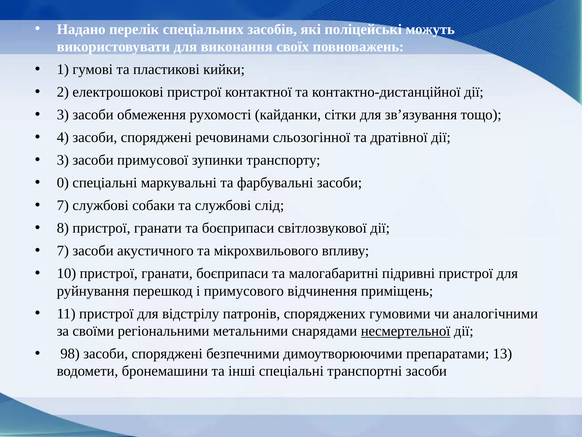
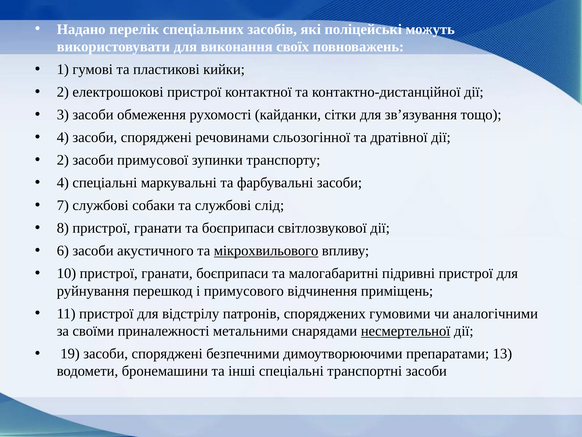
3: 3 -> 2 (63, 160)
0: 0 -> 4 (63, 183)
7: 7 -> 6 (63, 250)
мікрохвильового underline: none -> present (266, 250)
регіональними: регіональними -> приналежності (164, 331)
98: 98 -> 19 (70, 353)
